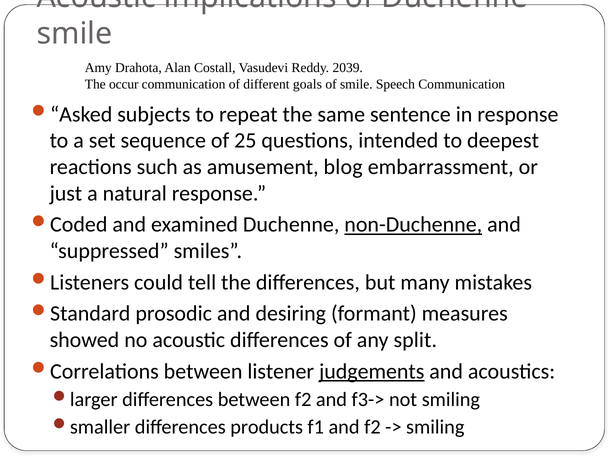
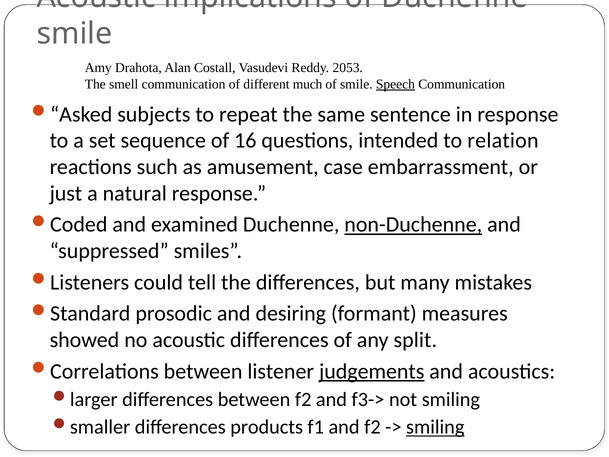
2039: 2039 -> 2053 (348, 68)
occur: occur -> smell (124, 84)
goals: goals -> much (308, 84)
Speech underline: none -> present (395, 84)
25: 25 -> 16 (245, 141)
deepest: deepest -> relation (503, 141)
blog: blog -> case (343, 167)
smiling underline: none -> present (435, 427)
